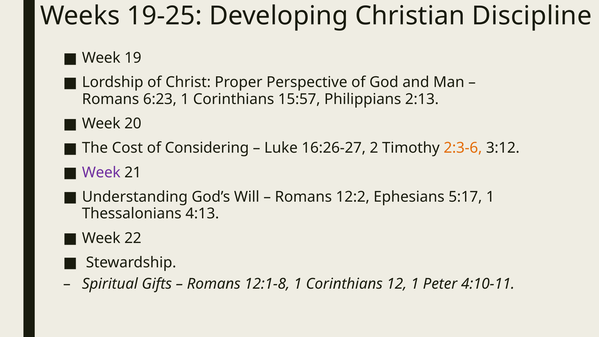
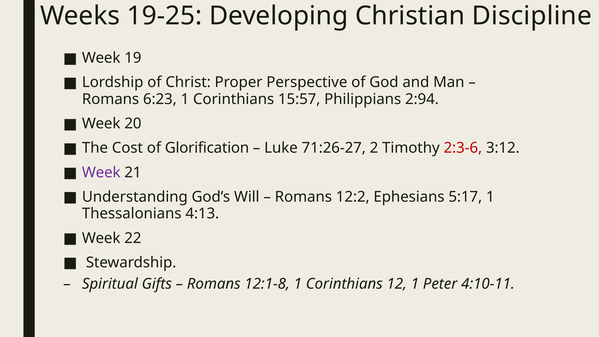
2:13: 2:13 -> 2:94 (422, 99)
Considering: Considering -> Glorification (207, 148)
16:26-27: 16:26-27 -> 71:26-27 (334, 148)
2:3-6 colour: orange -> red (463, 148)
